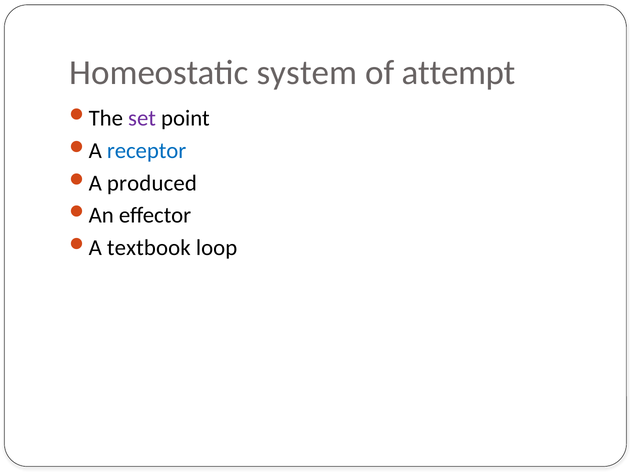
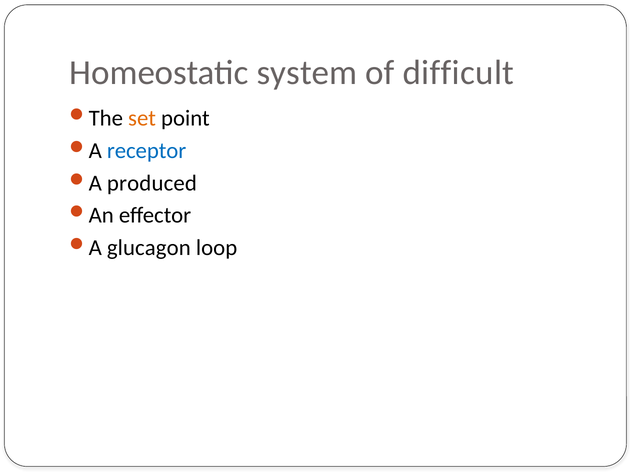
attempt: attempt -> difficult (458, 73)
set colour: purple -> orange (142, 118)
textbook: textbook -> glucagon (149, 248)
